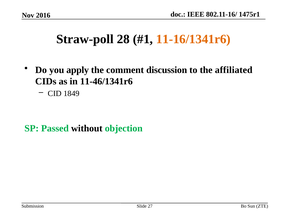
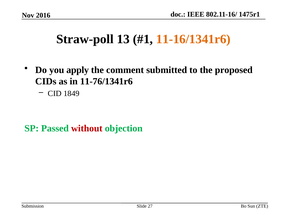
28: 28 -> 13 (123, 39)
discussion: discussion -> submitted (167, 70)
affiliated: affiliated -> proposed (234, 70)
11-46/1341r6: 11-46/1341r6 -> 11-76/1341r6 (106, 82)
without colour: black -> red (87, 128)
